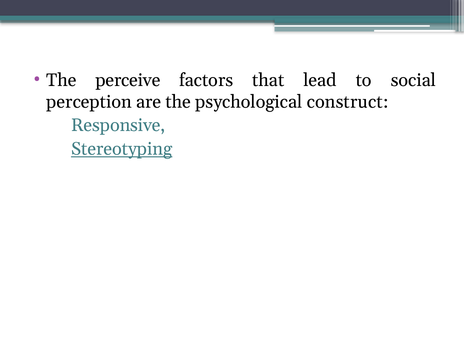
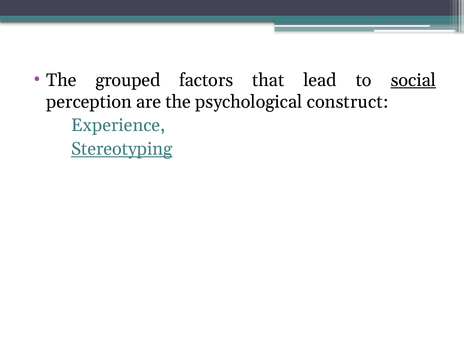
perceive: perceive -> grouped (128, 80)
social underline: none -> present (413, 80)
Responsive: Responsive -> Experience (118, 125)
